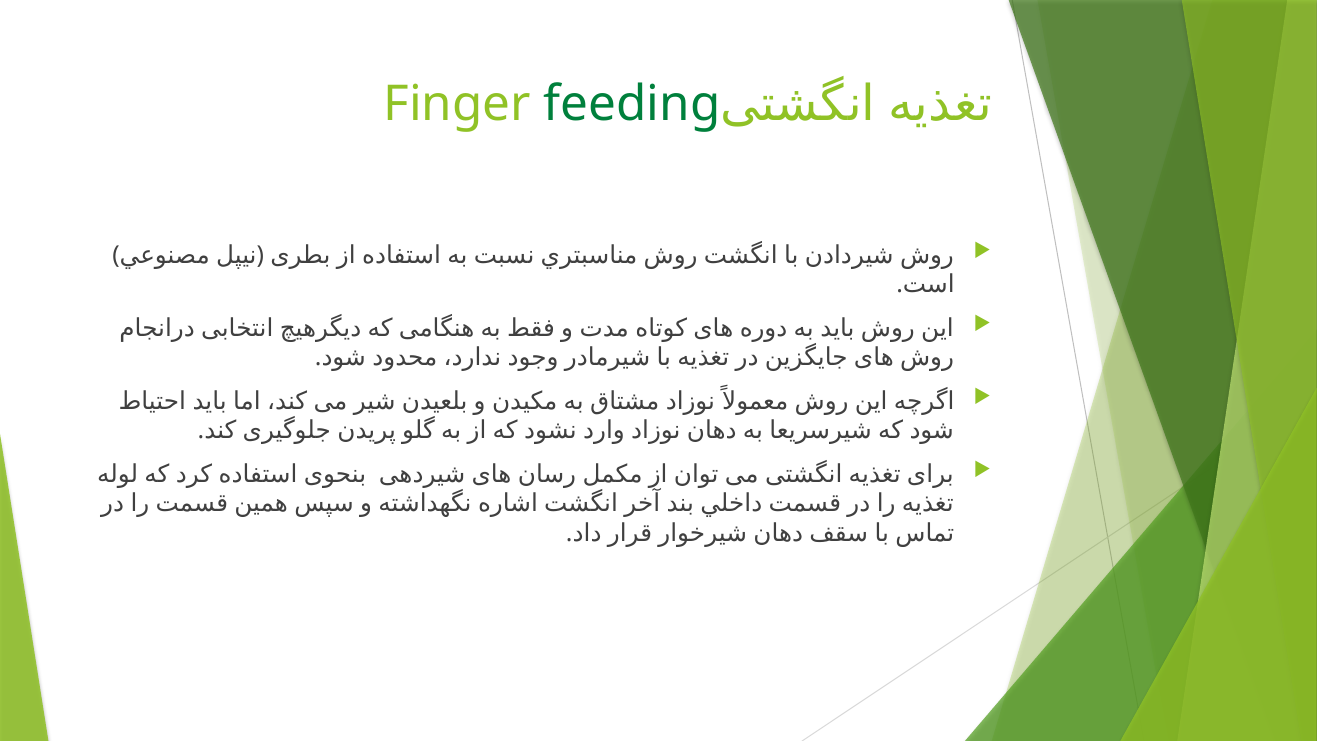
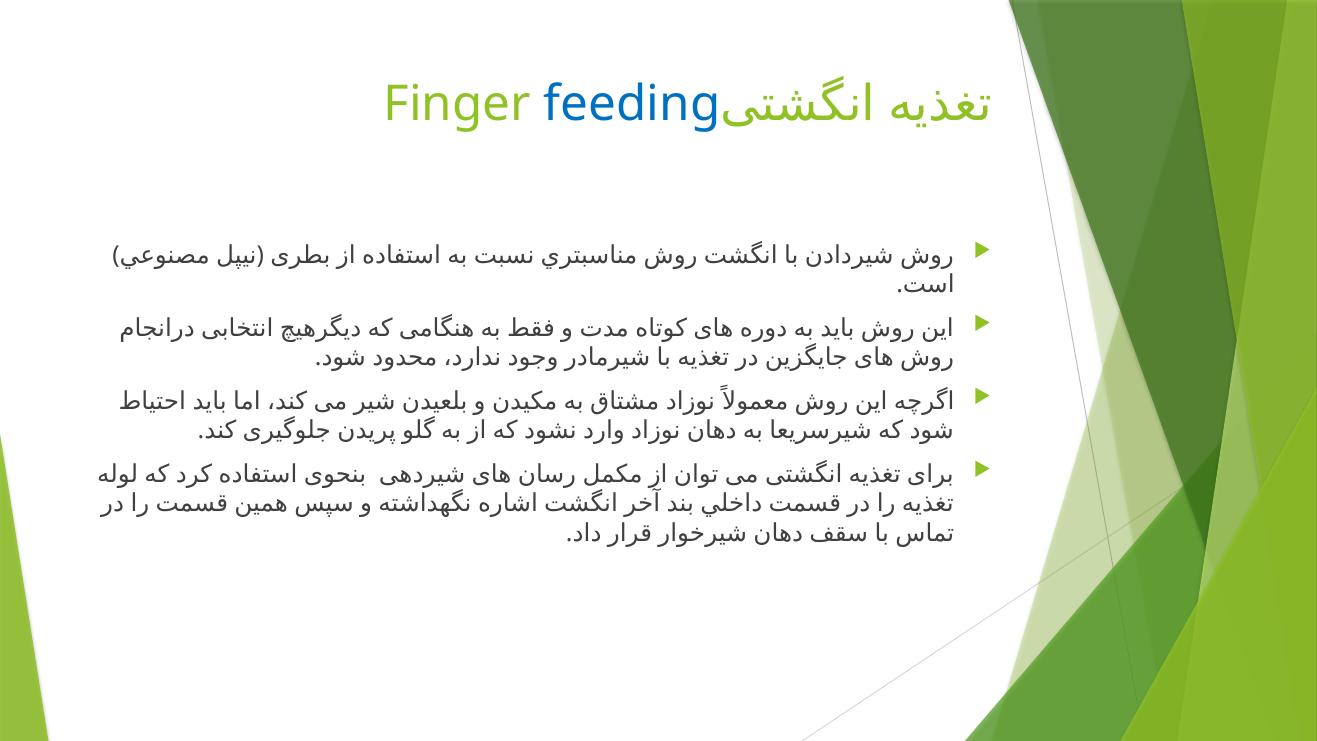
feeding colour: green -> blue (632, 104)
